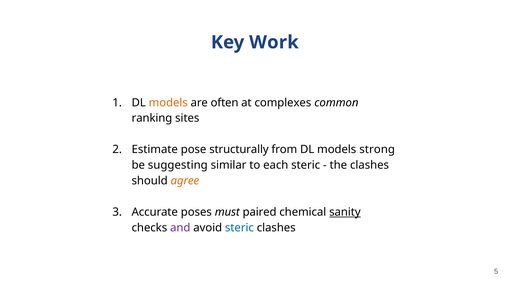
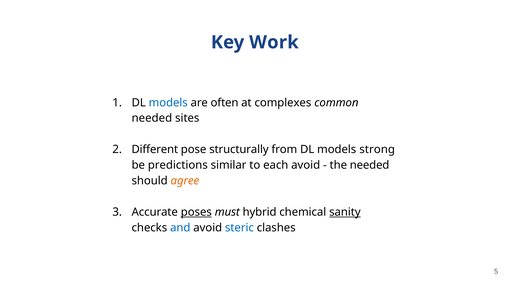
models colour: orange -> blue (168, 103)
ranking: ranking -> needed (152, 118)
Estimate: Estimate -> Different (155, 149)
suggesting: suggesting -> predictions (178, 165)
each steric: steric -> avoid (306, 165)
the clashes: clashes -> needed (370, 165)
poses underline: none -> present (196, 212)
paired: paired -> hybrid (260, 212)
and colour: purple -> blue (180, 228)
